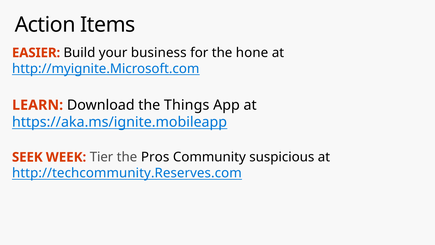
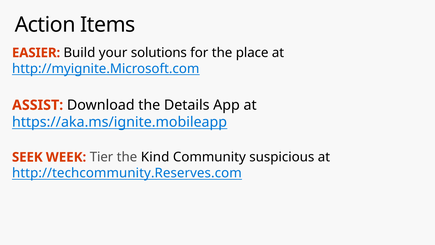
business: business -> solutions (159, 53)
hone: hone -> place (252, 53)
LEARN: LEARN -> ASSIST (38, 105)
Things: Things -> Details (187, 105)
Pros: Pros -> Kind (155, 157)
